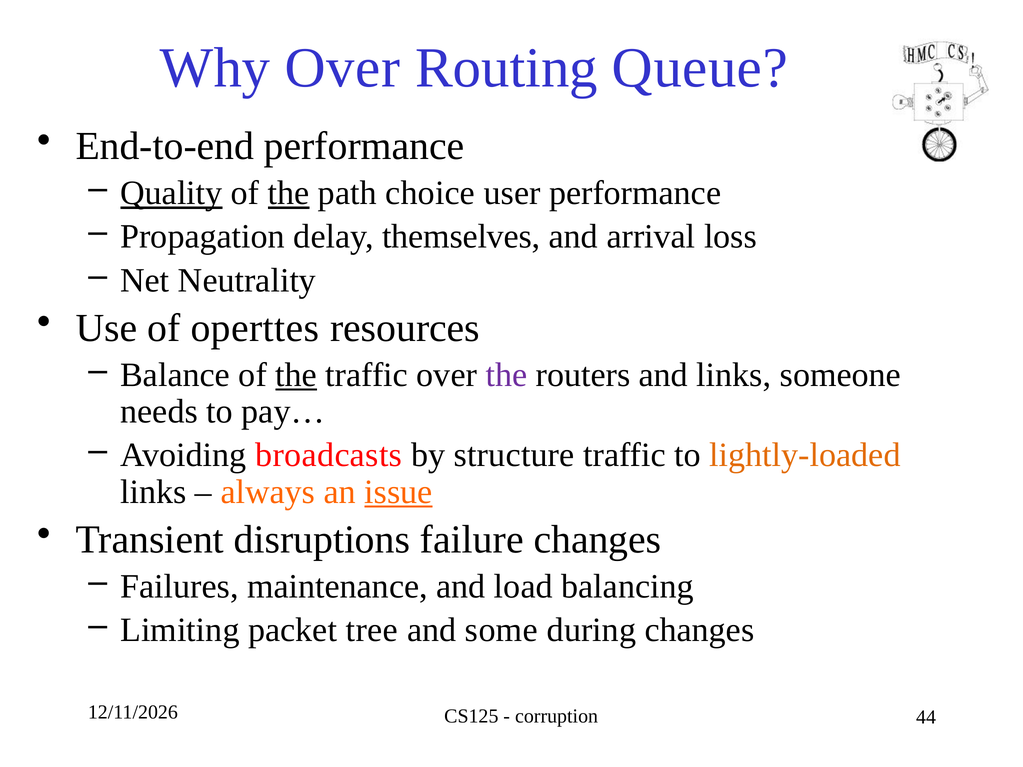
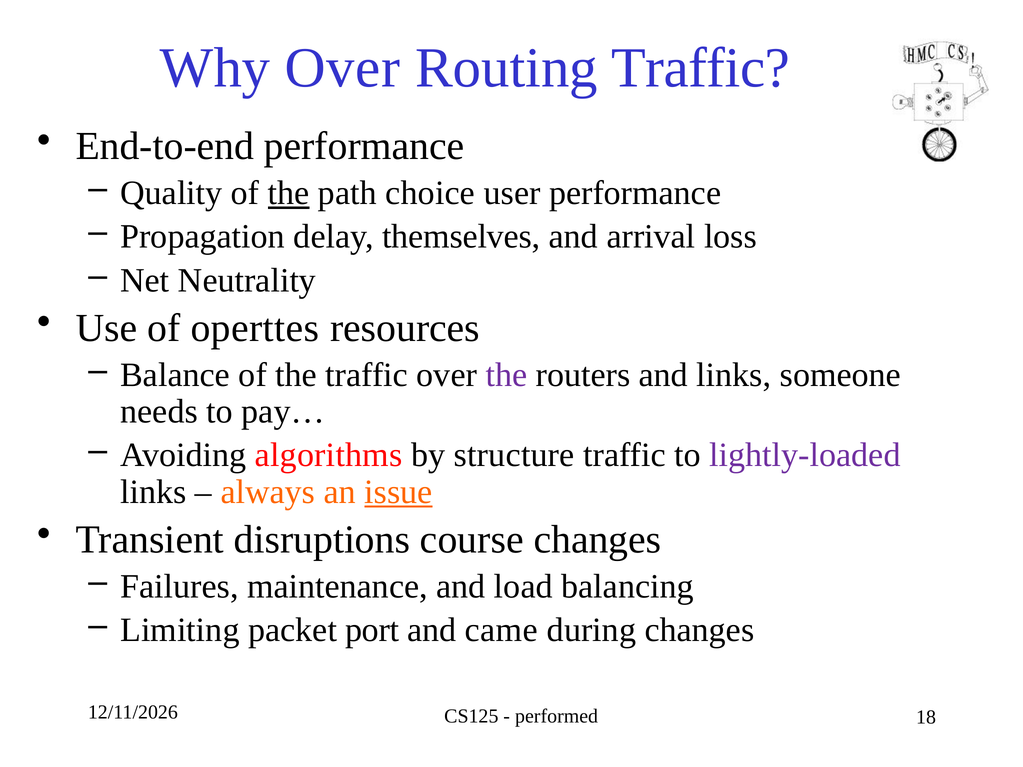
Routing Queue: Queue -> Traffic (700, 68)
Quality underline: present -> none (171, 193)
the underline: present -> none (296, 375)
broadcasts: broadcasts -> algorithms (329, 455)
lightly-loaded colour: orange -> purple (805, 455)
failure: failure -> course (472, 540)
tree: tree -> port (372, 630)
some: some -> came (501, 630)
44: 44 -> 18 (926, 718)
corruption: corruption -> performed (557, 716)
